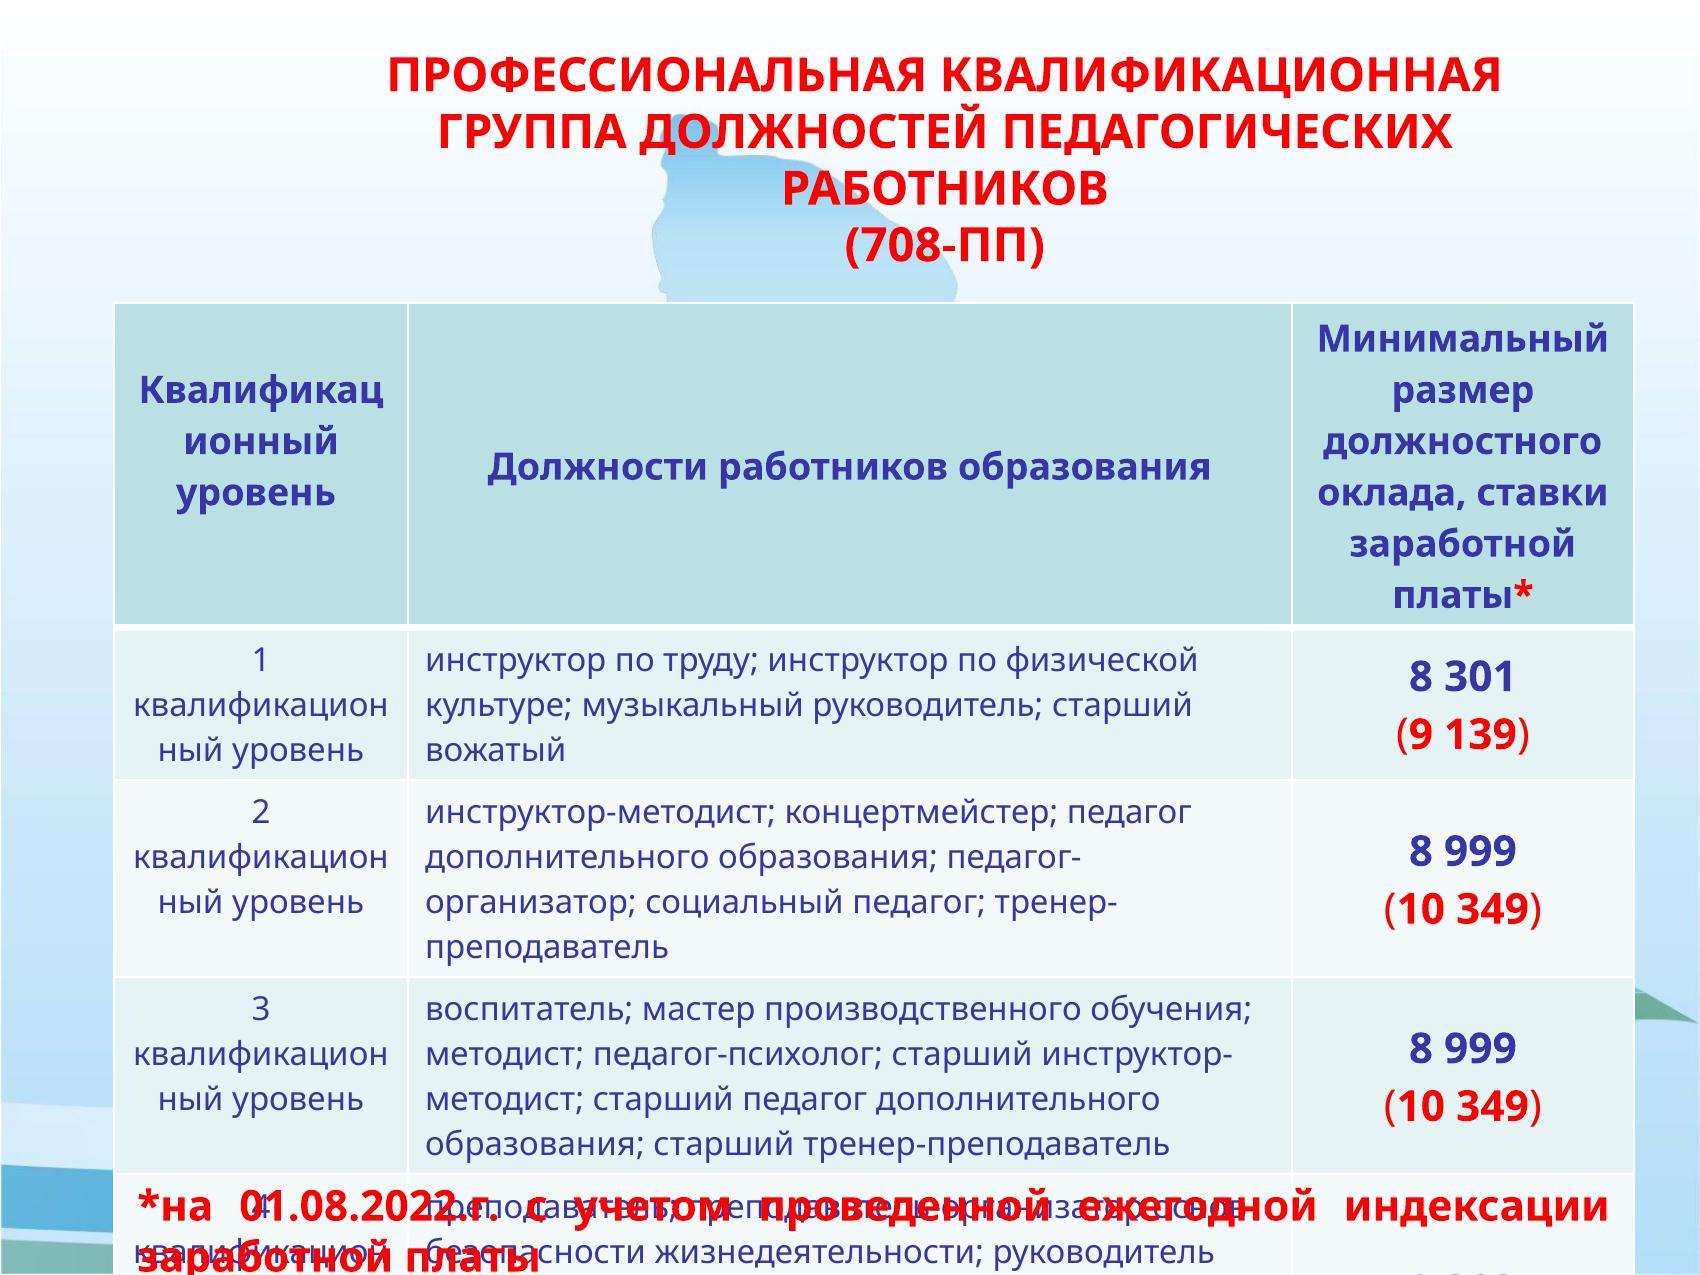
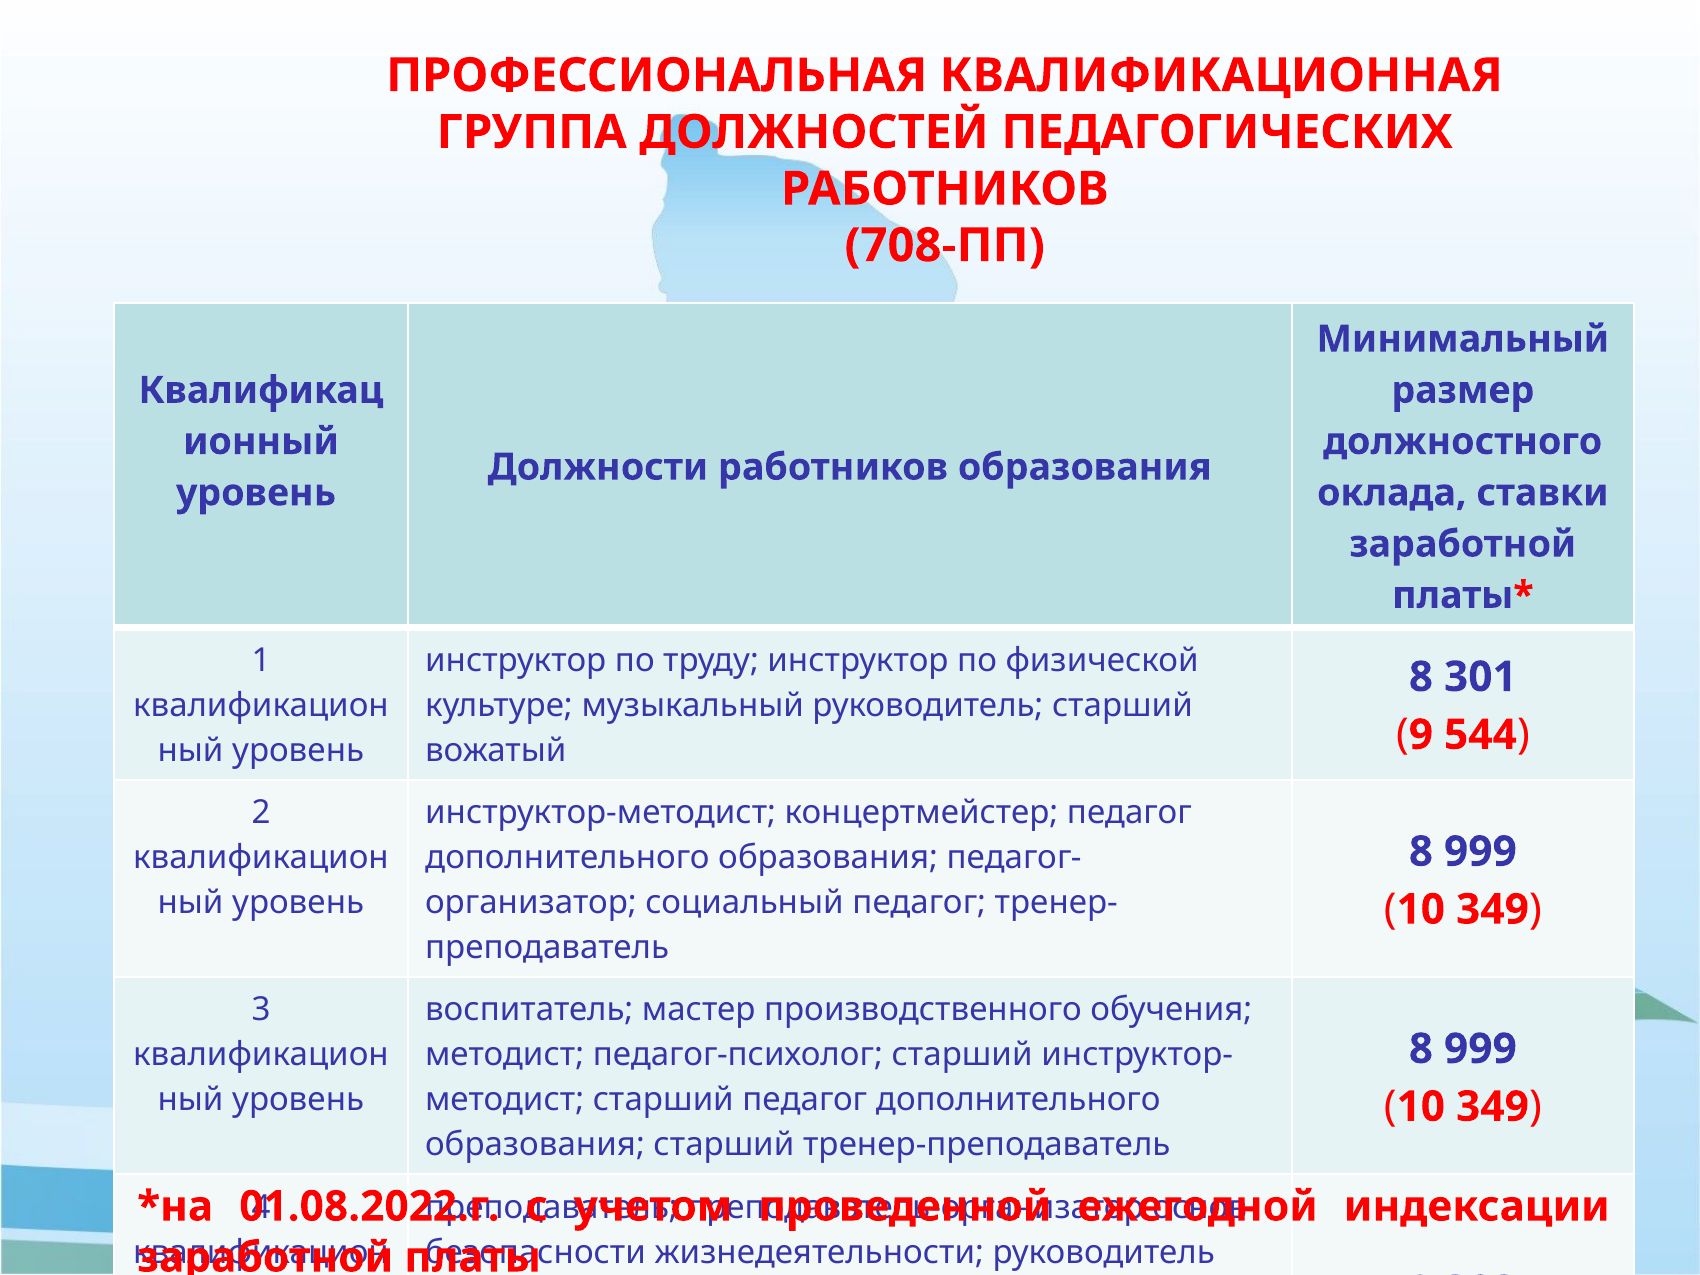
139: 139 -> 544 (1480, 735)
